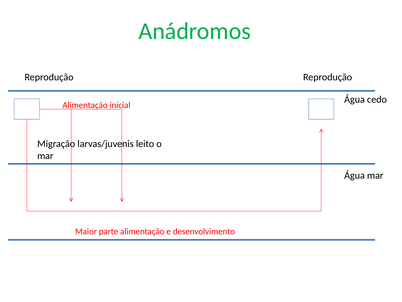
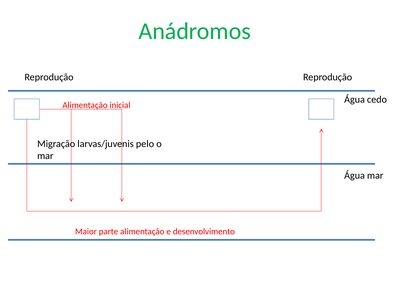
leito: leito -> pelo (145, 144)
